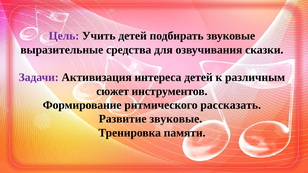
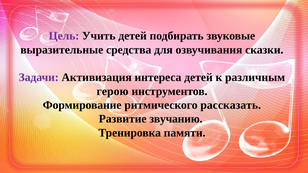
сюжет: сюжет -> герою (112, 91)
Развитие звуковые: звуковые -> звучанию (176, 119)
